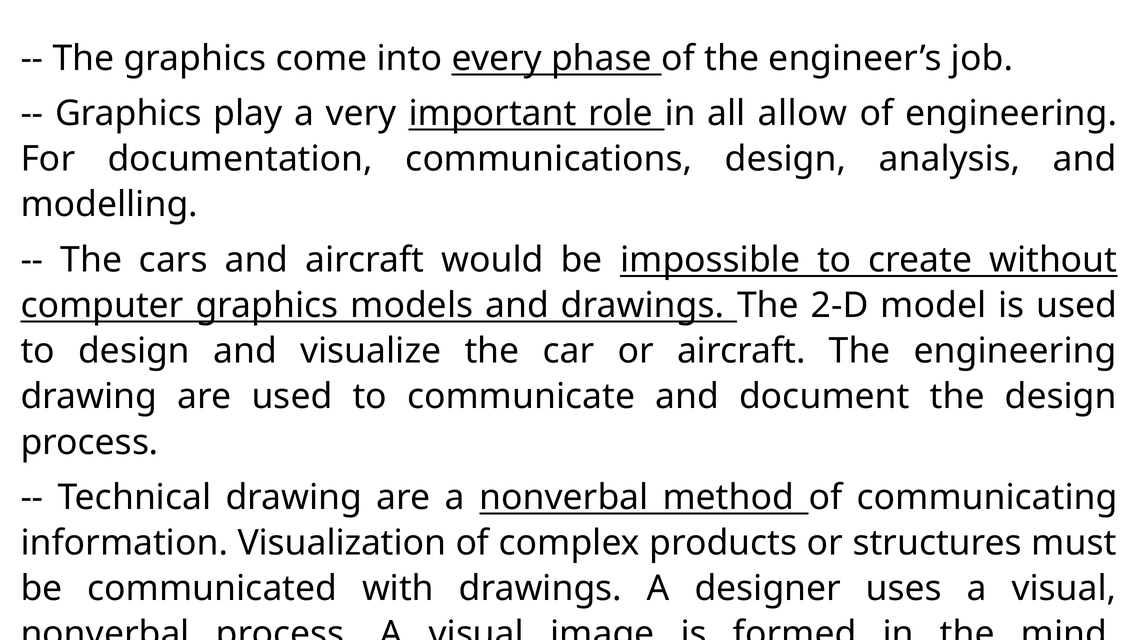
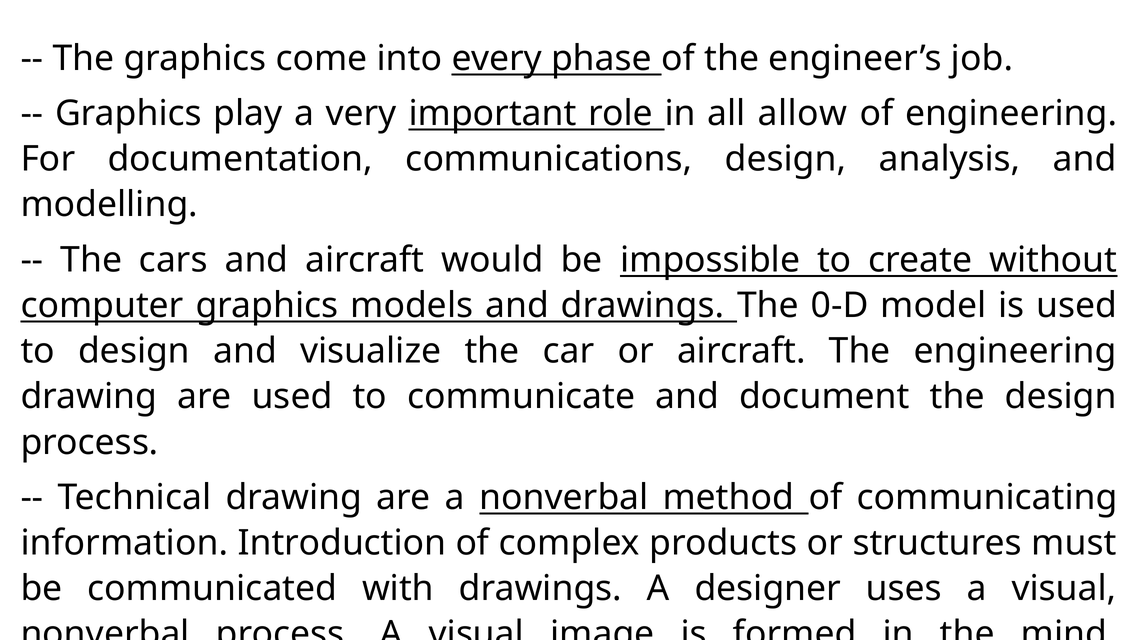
2-D: 2-D -> 0-D (840, 305)
Visualization: Visualization -> Introduction (342, 543)
